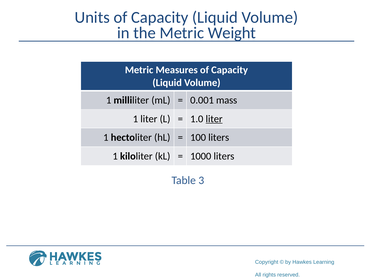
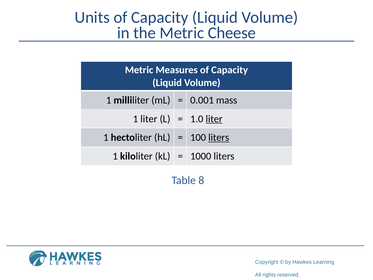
Weight: Weight -> Cheese (232, 33)
liters underline: none -> present (219, 137)
3: 3 -> 8 (201, 180)
